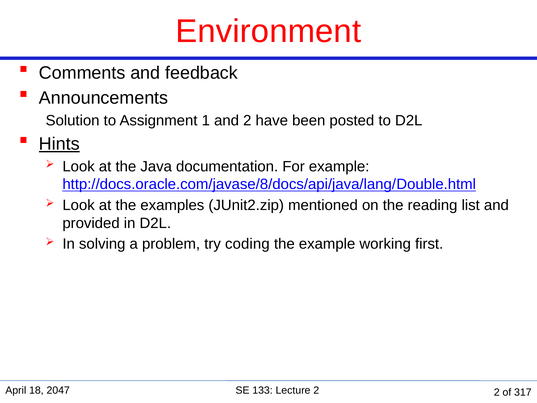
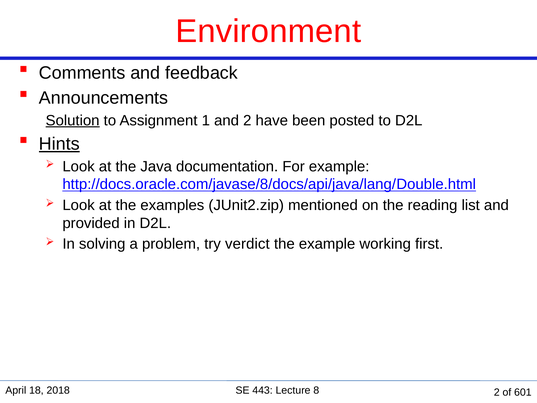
Solution underline: none -> present (73, 120)
coding: coding -> verdict (247, 244)
2047: 2047 -> 2018 (58, 390)
133: 133 -> 443 (263, 390)
Lecture 2: 2 -> 8 (316, 390)
317: 317 -> 601 (523, 392)
